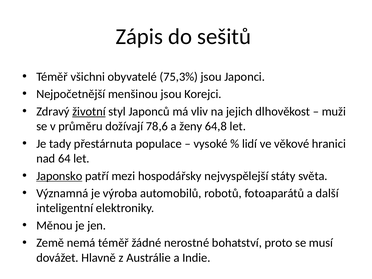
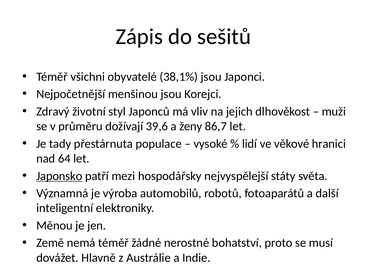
75,3%: 75,3% -> 38,1% (179, 77)
životní underline: present -> none (89, 111)
78,6: 78,6 -> 39,6 (157, 126)
64,8: 64,8 -> 86,7 (216, 126)
